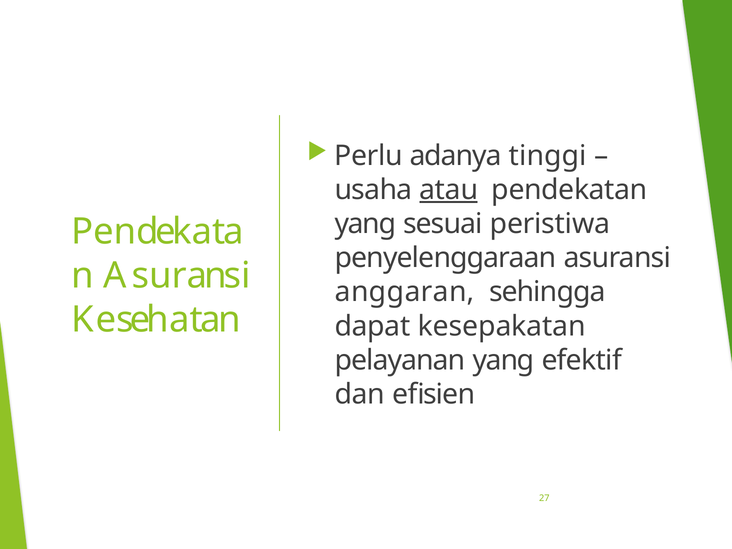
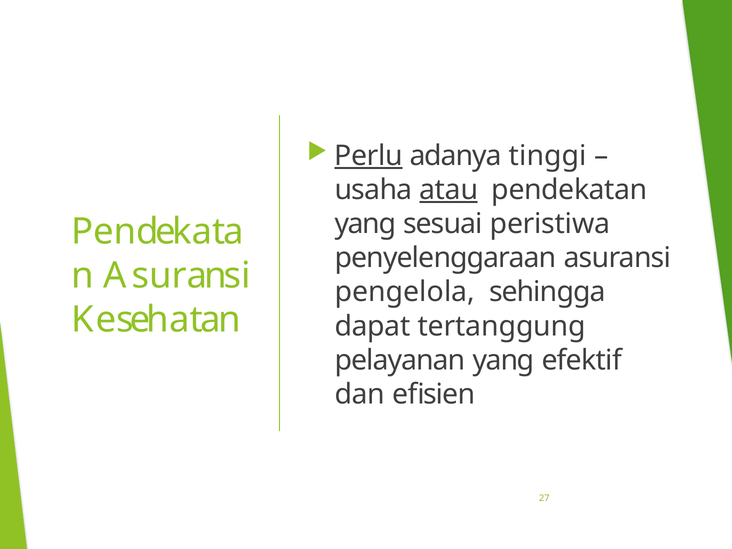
Perlu underline: none -> present (369, 156)
anggaran: anggaran -> pengelola (405, 292)
kesepakatan: kesepakatan -> tertanggung (502, 326)
